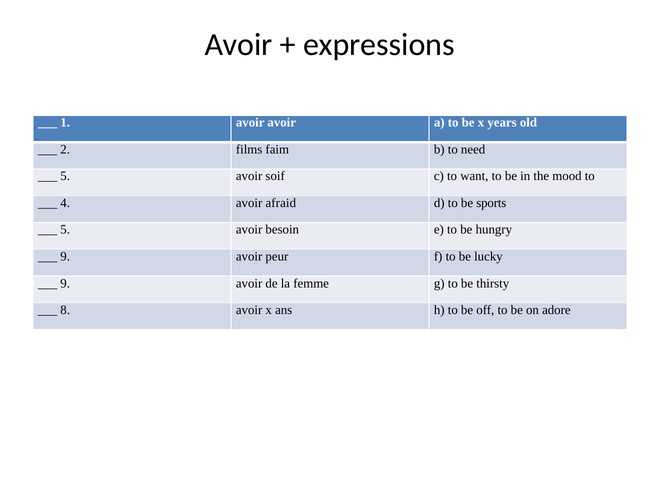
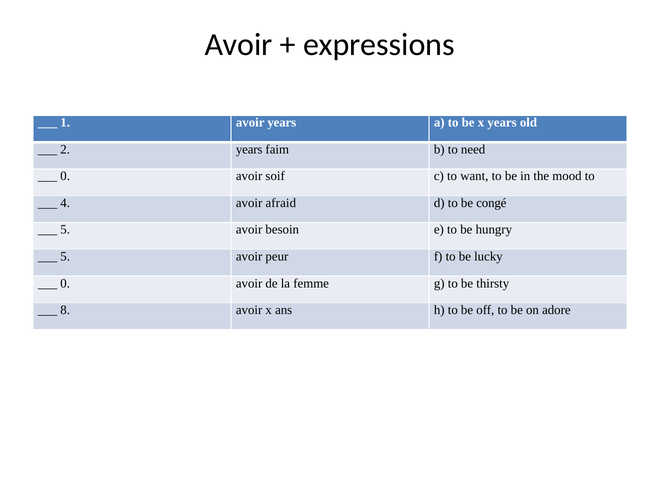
avoir avoir: avoir -> years (282, 123)
2 films: films -> years (249, 149)
5: 5 -> 0 (65, 176)
sports: sports -> congé (491, 203)
9: 9 -> 5 (65, 257)
9: 9 -> 0 (65, 283)
